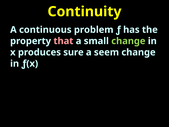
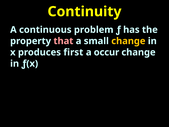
change colour: light green -> yellow (128, 41)
sure: sure -> first (73, 52)
seem: seem -> occur (107, 52)
